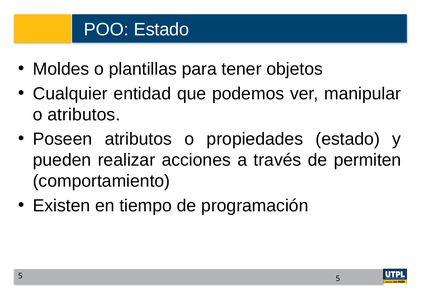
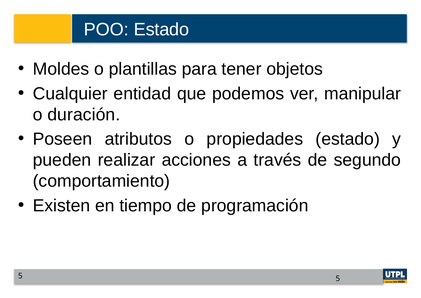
o atributos: atributos -> duración (84, 115)
permiten: permiten -> segundo (367, 160)
